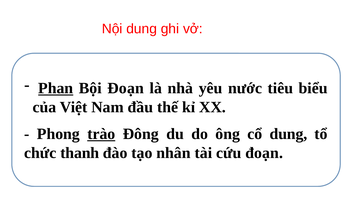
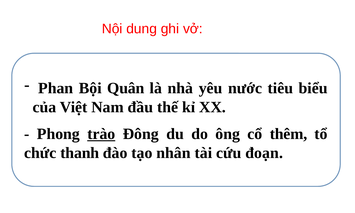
Phan underline: present -> none (56, 88)
Bội Đoạn: Đoạn -> Quân (126, 88)
cổ dung: dung -> thêm (289, 134)
